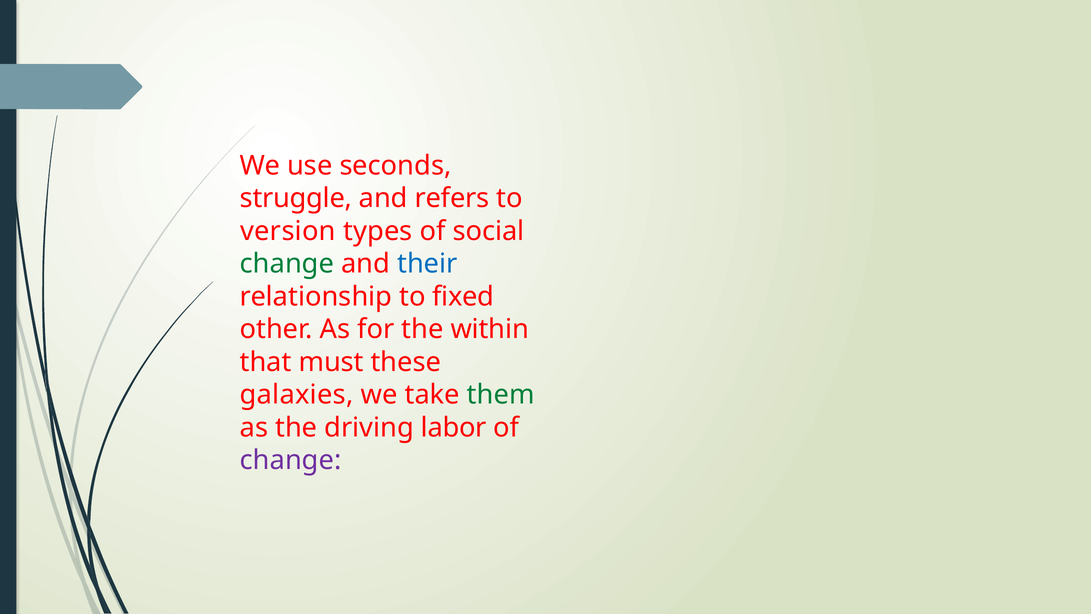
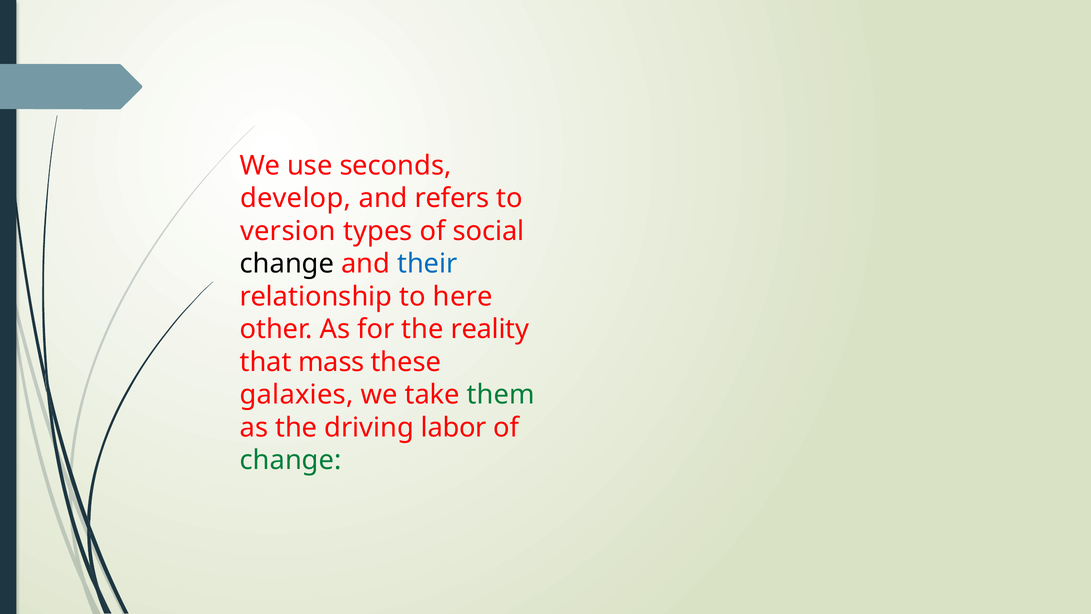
struggle: struggle -> develop (296, 198)
change colour: green -> black (287, 264)
fixed: fixed -> here (463, 296)
within: within -> reality (490, 329)
must: must -> mass (331, 362)
change colour: purple -> green (291, 460)
